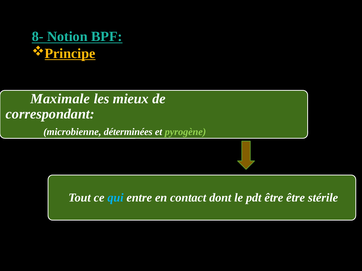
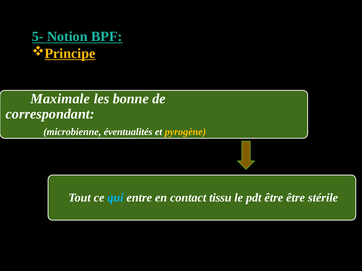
8-: 8- -> 5- (38, 37)
mieux: mieux -> bonne (131, 99)
déterminées: déterminées -> éventualités (128, 132)
pyrogène colour: light green -> yellow (185, 132)
dont: dont -> tissu (220, 198)
